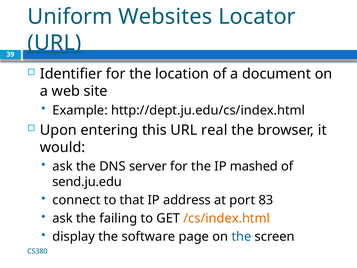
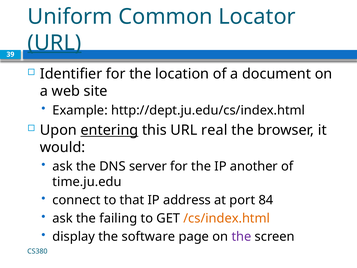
Websites: Websites -> Common (165, 17)
entering underline: none -> present (109, 130)
mashed: mashed -> another (254, 166)
send.ju.edu: send.ju.edu -> time.ju.edu (87, 182)
83: 83 -> 84 (266, 200)
the colour: blue -> purple (241, 236)
